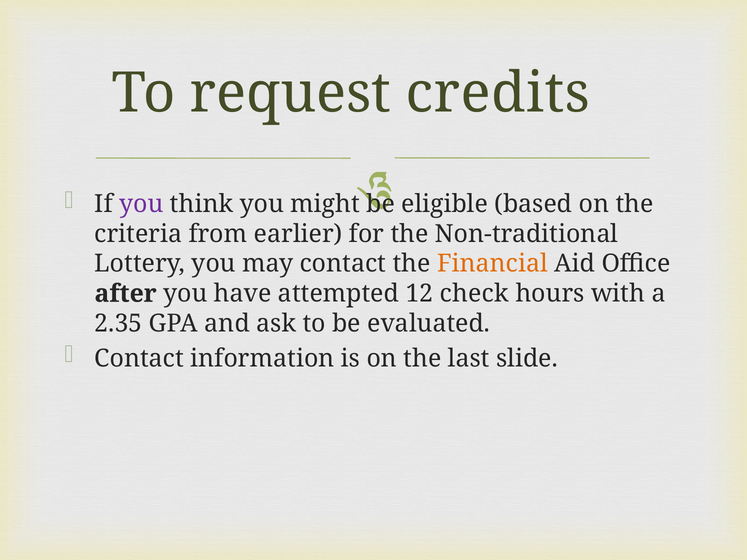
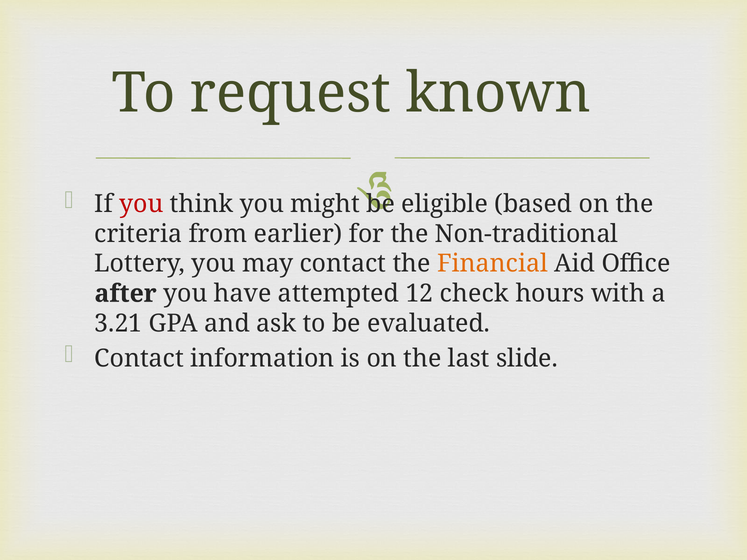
credits: credits -> known (498, 94)
you colour: purple -> red (141, 204)
2.35: 2.35 -> 3.21 (118, 324)
